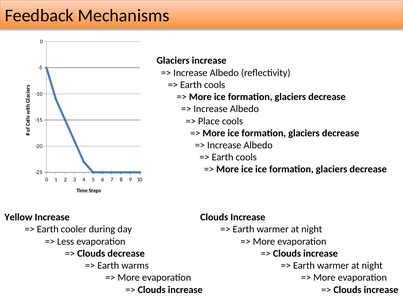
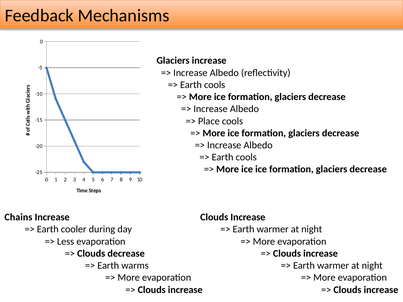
Yellow: Yellow -> Chains (18, 217)
